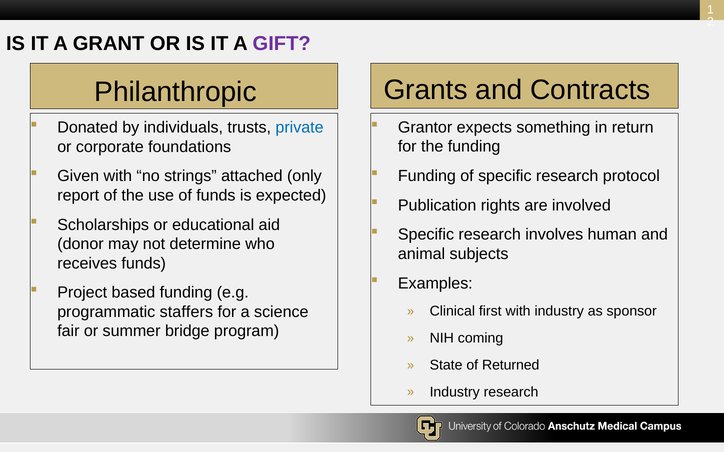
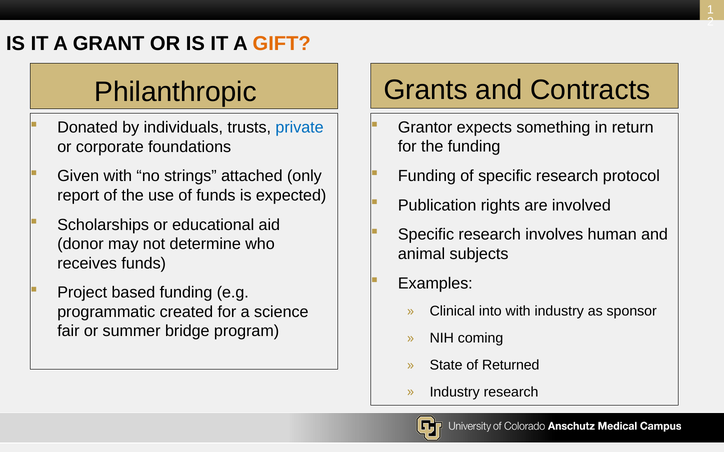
GIFT colour: purple -> orange (282, 44)
staffers: staffers -> created (186, 312)
first: first -> into (490, 312)
